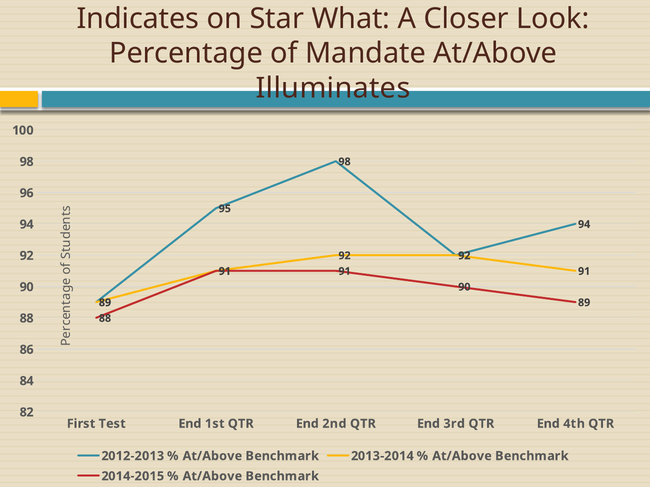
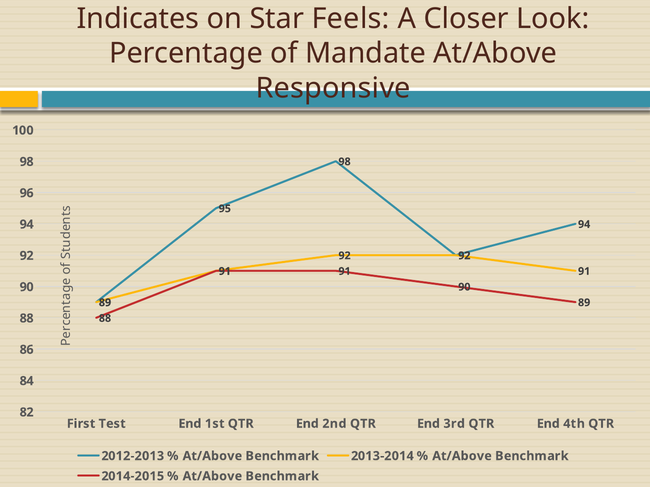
What: What -> Feels (351, 19)
Illuminates: Illuminates -> Responsive (333, 88)
